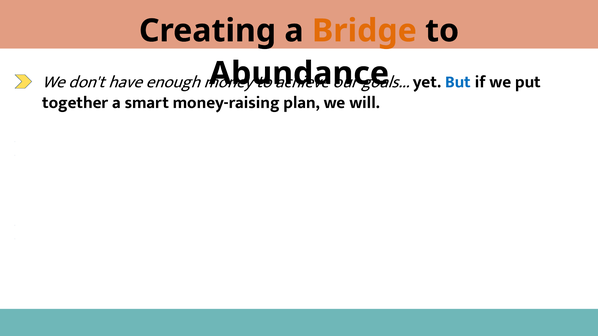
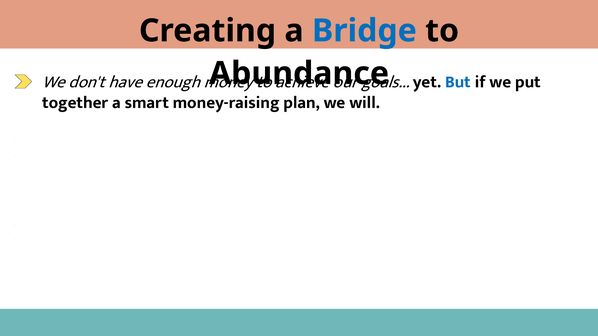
Bridge colour: orange -> blue (364, 31)
